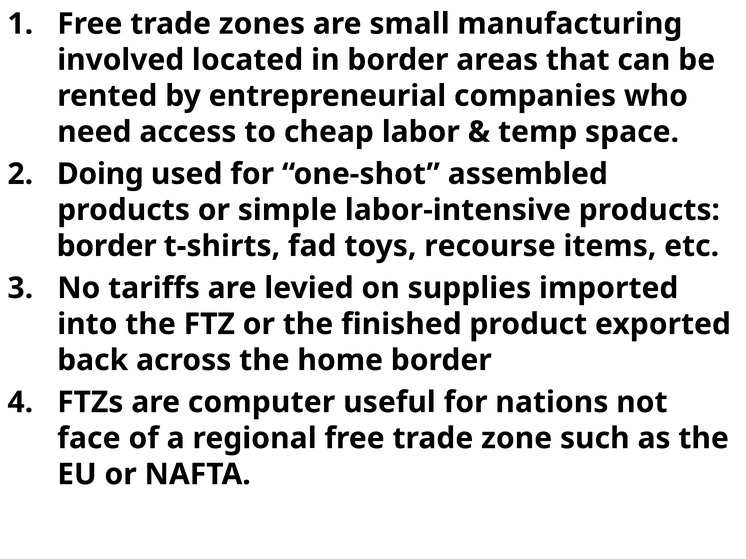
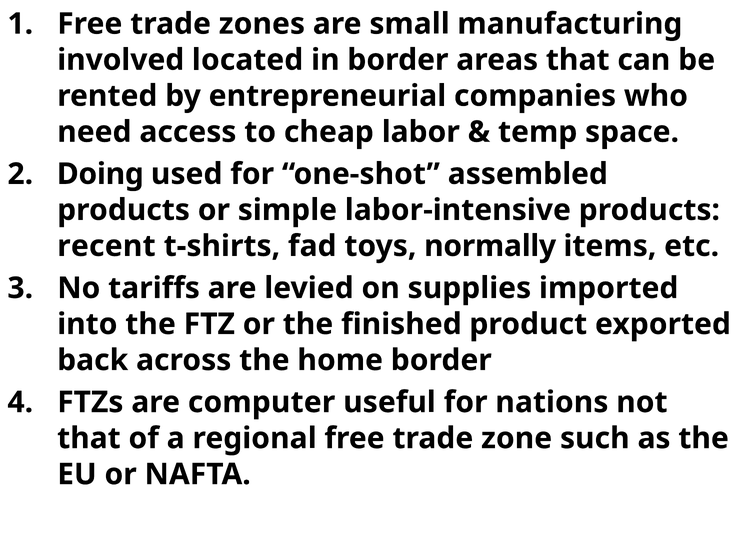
border: border -> recent (106, 246)
recourse: recourse -> normally (490, 246)
face: face -> that (89, 439)
